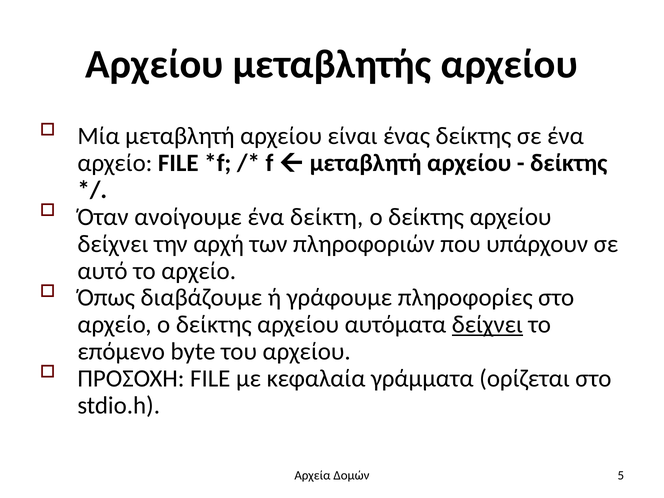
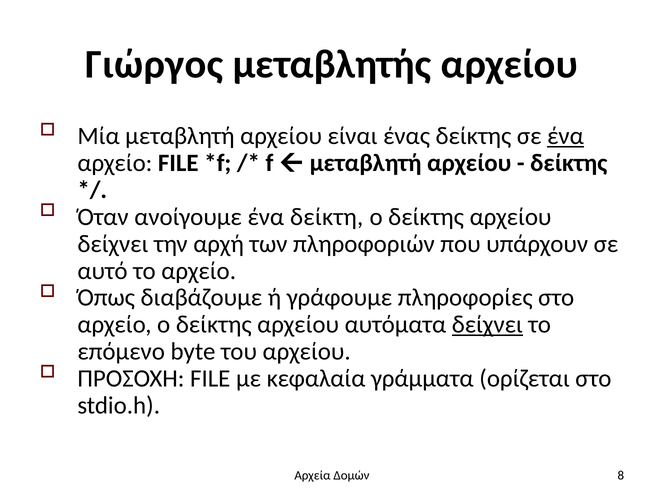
Αρχείου: Αρχείου -> Γιώργος (154, 64)
ένα underline: none -> present (565, 136)
5: 5 -> 8 (621, 476)
